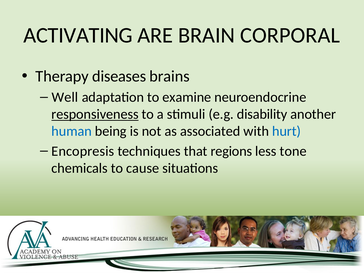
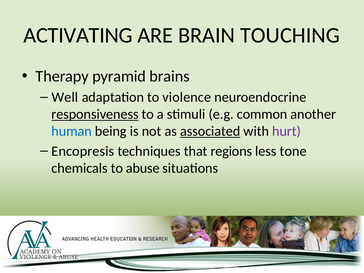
CORPORAL: CORPORAL -> TOUCHING (290, 35)
diseases: diseases -> pyramid (119, 76)
examine: examine -> violence (187, 97)
disability: disability -> common (262, 114)
associated underline: none -> present (210, 131)
hurt colour: blue -> purple (286, 131)
cause: cause -> abuse (143, 168)
